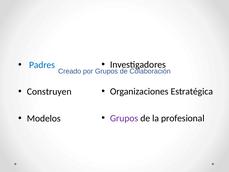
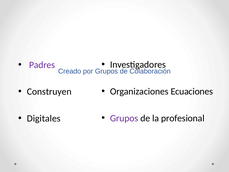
Padres colour: blue -> purple (42, 65)
Estratégica: Estratégica -> Ecuaciones (192, 91)
Modelos: Modelos -> Digitales (44, 118)
